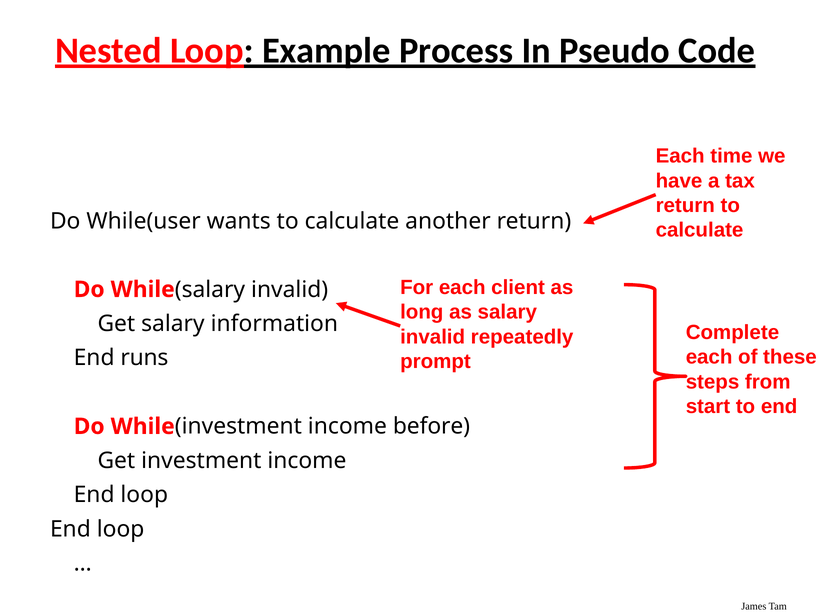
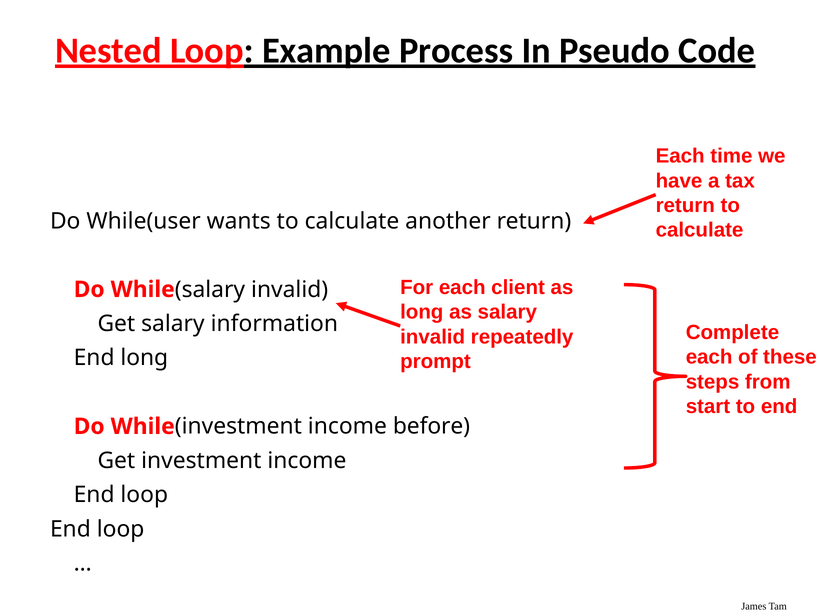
End runs: runs -> long (144, 358)
